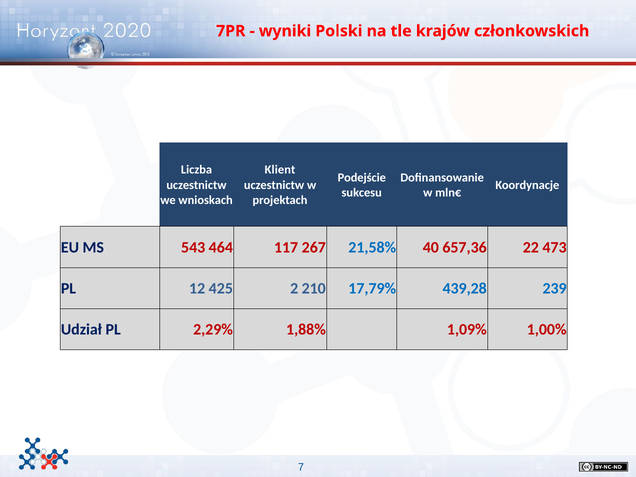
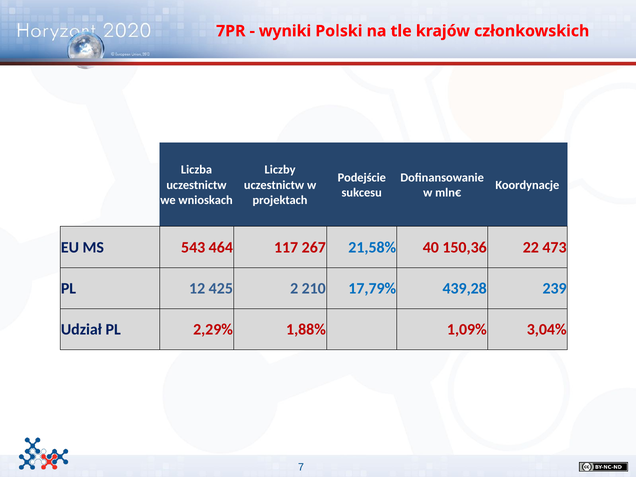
Klient: Klient -> Liczby (280, 170)
657,36: 657,36 -> 150,36 (465, 247)
1,00%: 1,00% -> 3,04% (547, 330)
